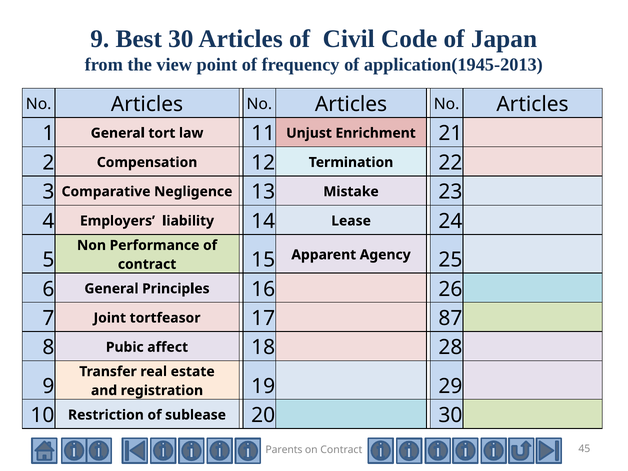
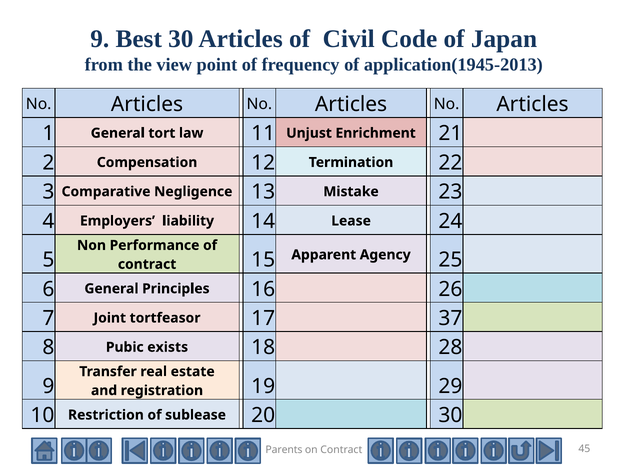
87: 87 -> 37 (450, 318)
affect: affect -> exists (168, 347)
